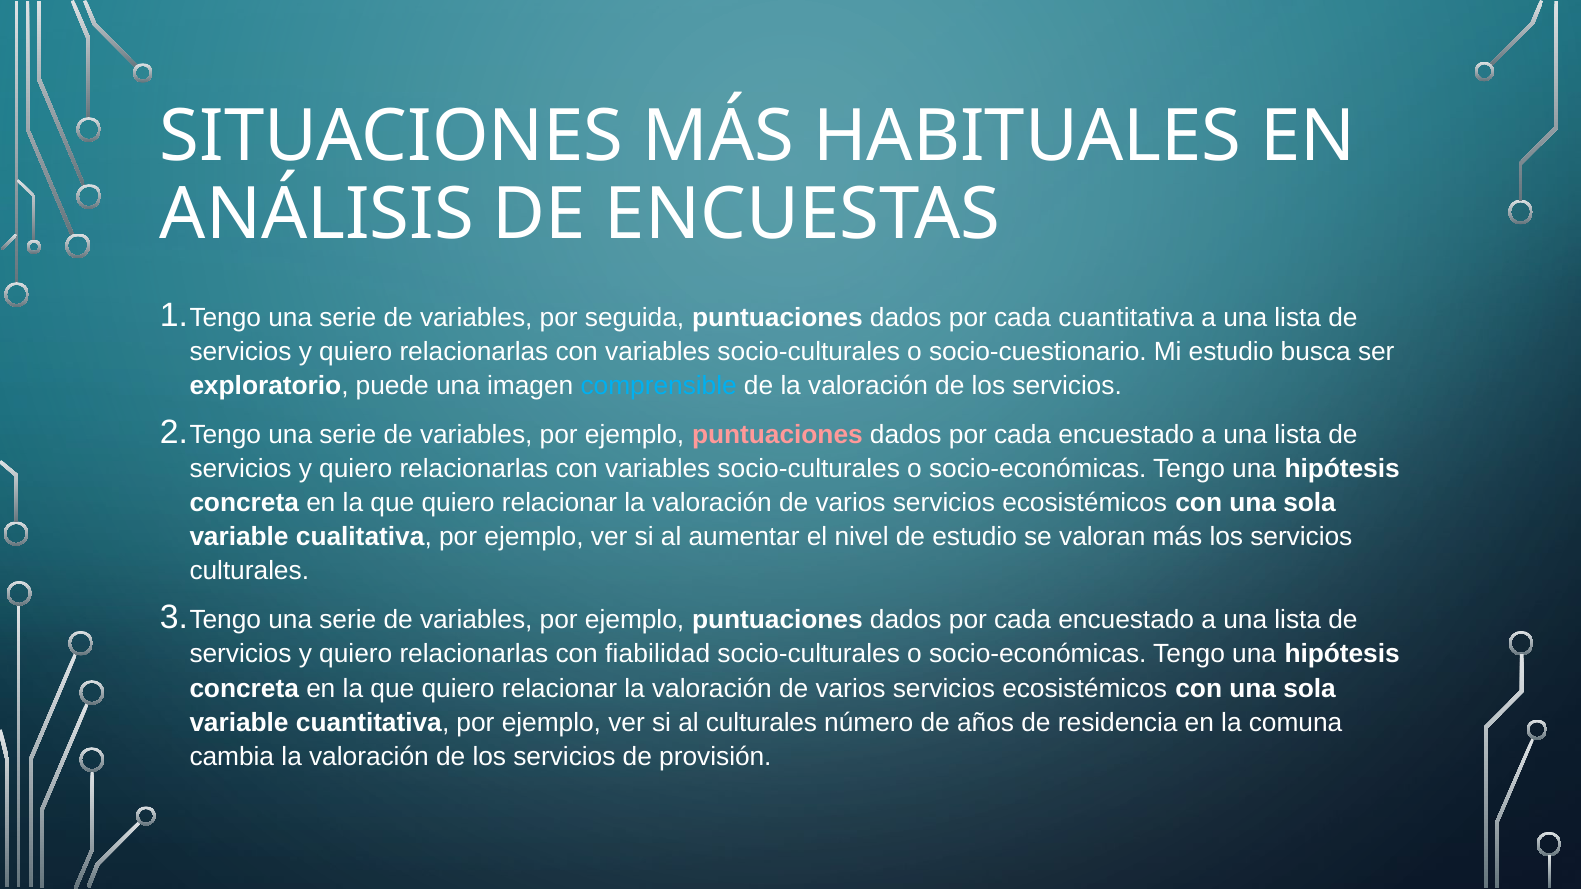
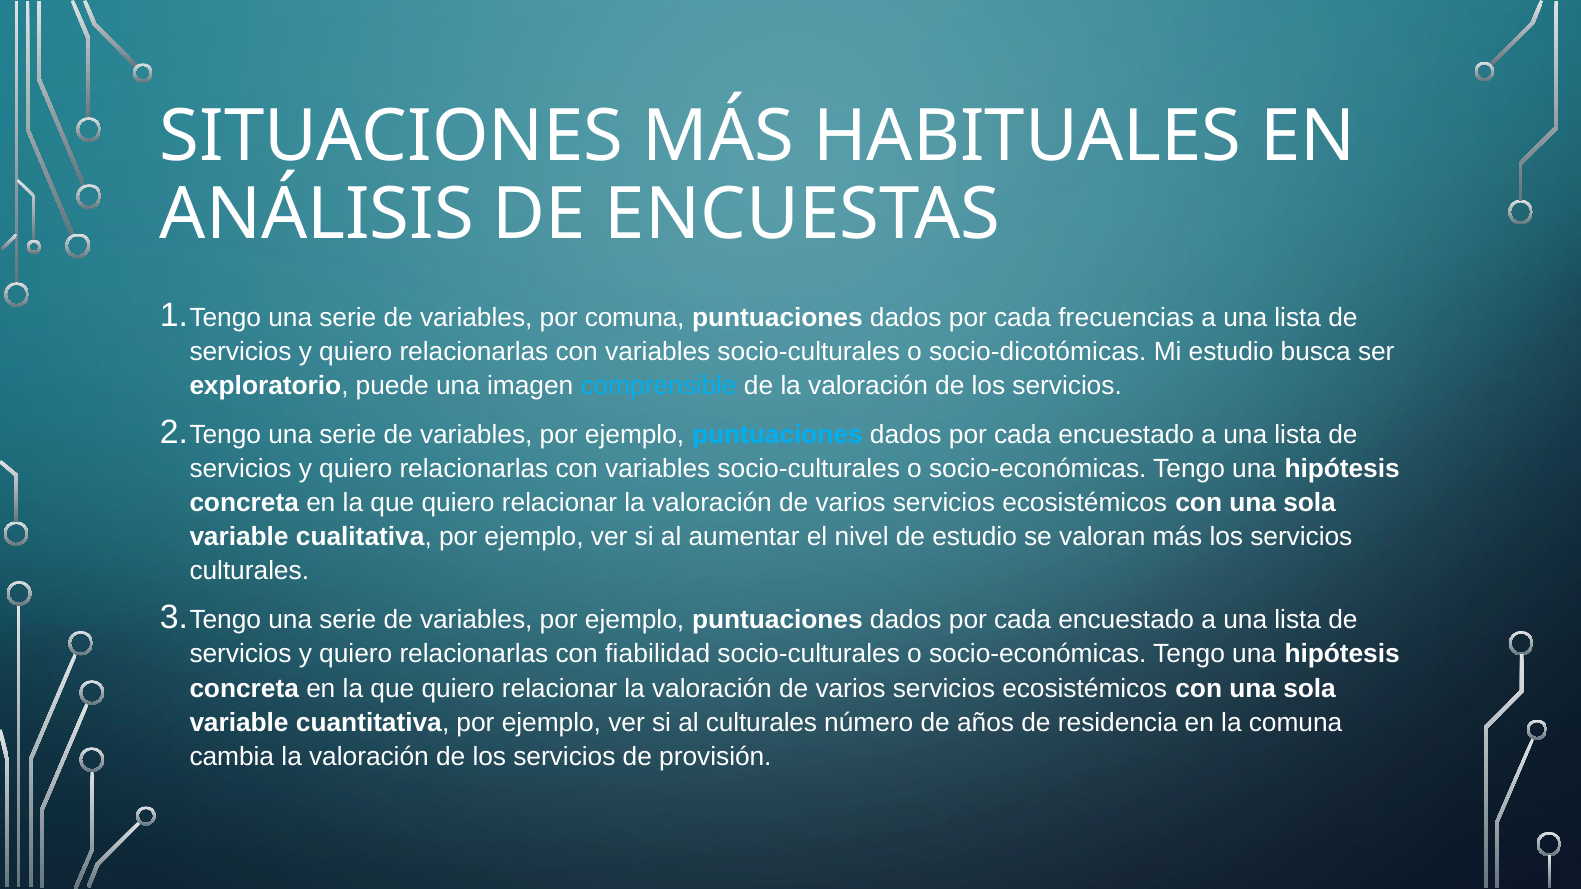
por seguida: seguida -> comuna (635, 318)
cada cuantitativa: cuantitativa -> frecuencias (1126, 318)
socio-cuestionario: socio-cuestionario -> socio-dicotómicas (1038, 352)
puntuaciones colour: pink -> light blue (777, 435)
